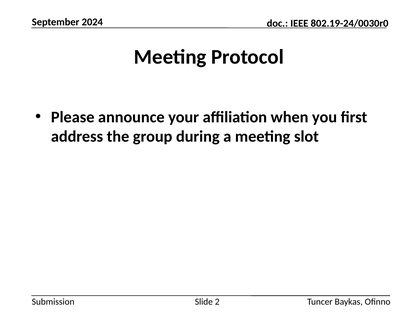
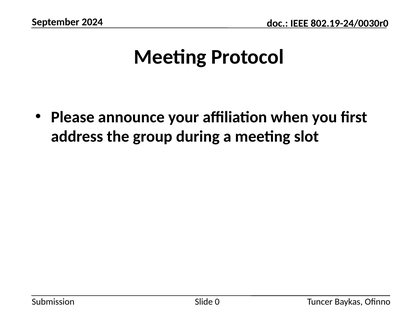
2: 2 -> 0 (217, 302)
